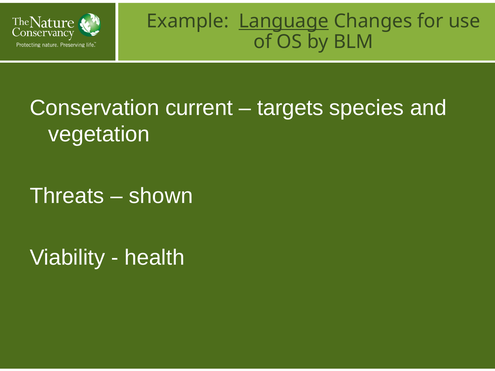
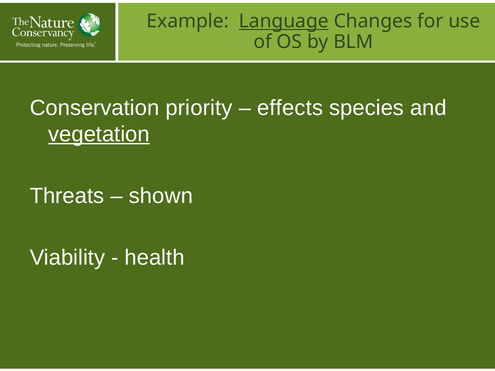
current: current -> priority (199, 108)
targets: targets -> effects (290, 108)
vegetation underline: none -> present (99, 134)
